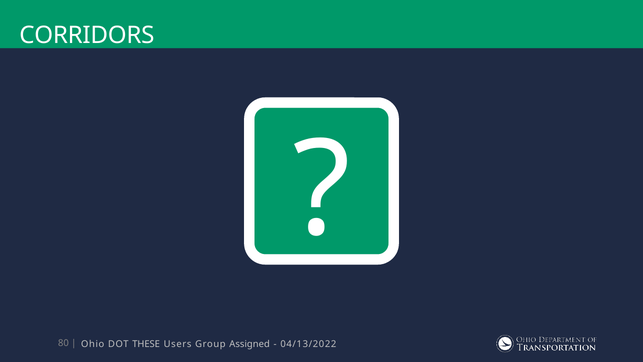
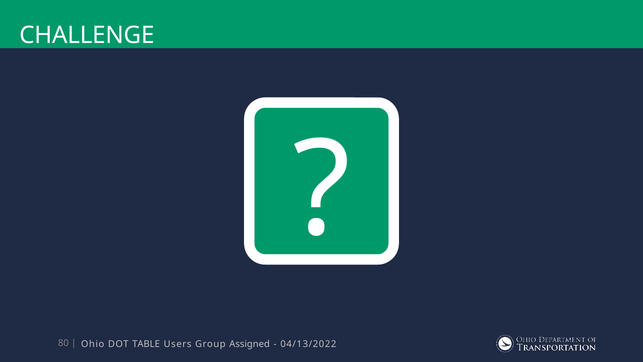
CORRIDORS: CORRIDORS -> CHALLENGE (87, 35)
THESE: THESE -> TABLE (146, 344)
